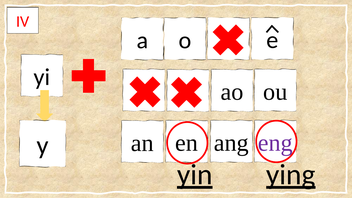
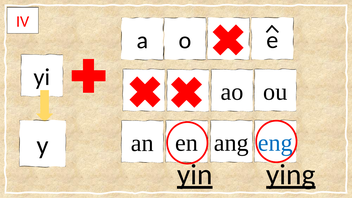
eng colour: purple -> blue (275, 143)
